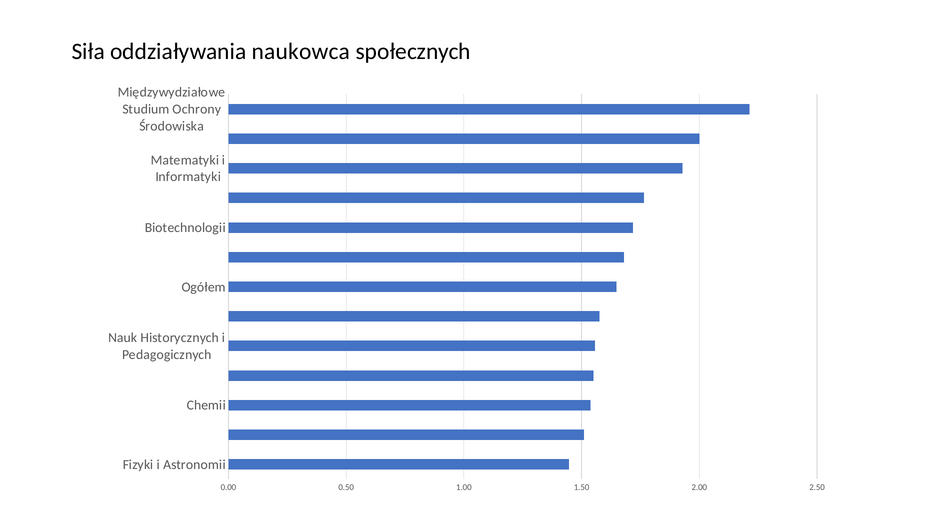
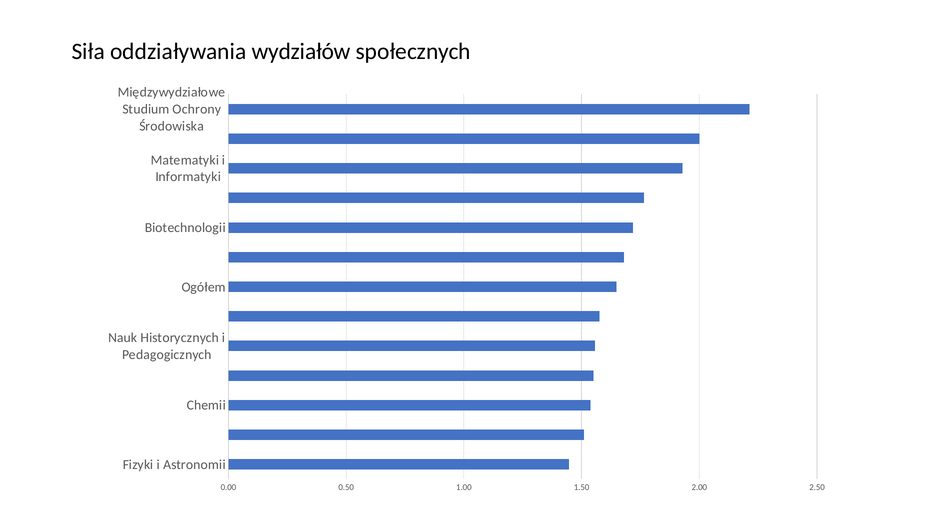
naukowca: naukowca -> wydziałów (301, 52)
